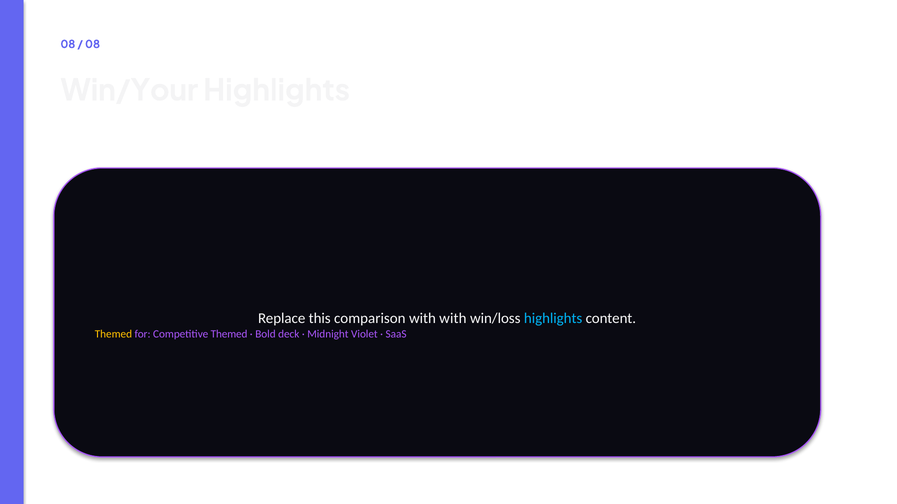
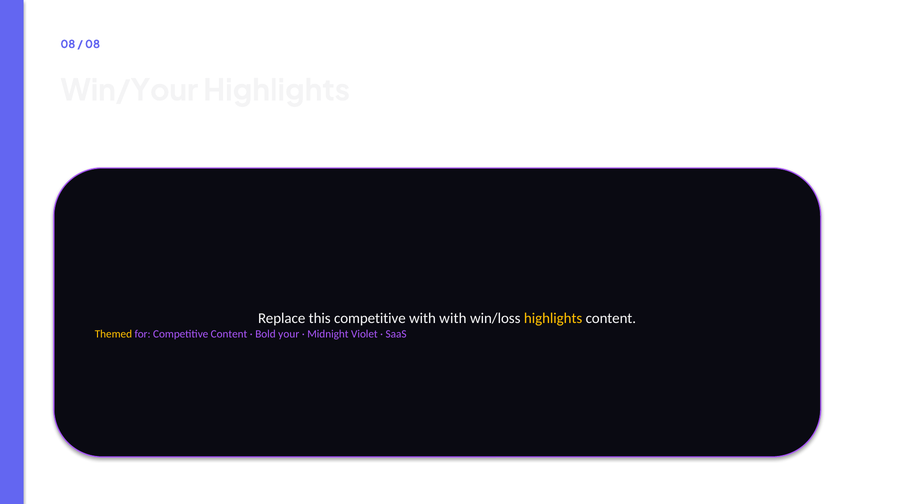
this comparison: comparison -> competitive (370, 319)
highlights colour: light blue -> yellow (553, 319)
Competitive Themed: Themed -> Content (229, 334)
deck: deck -> your (289, 334)
